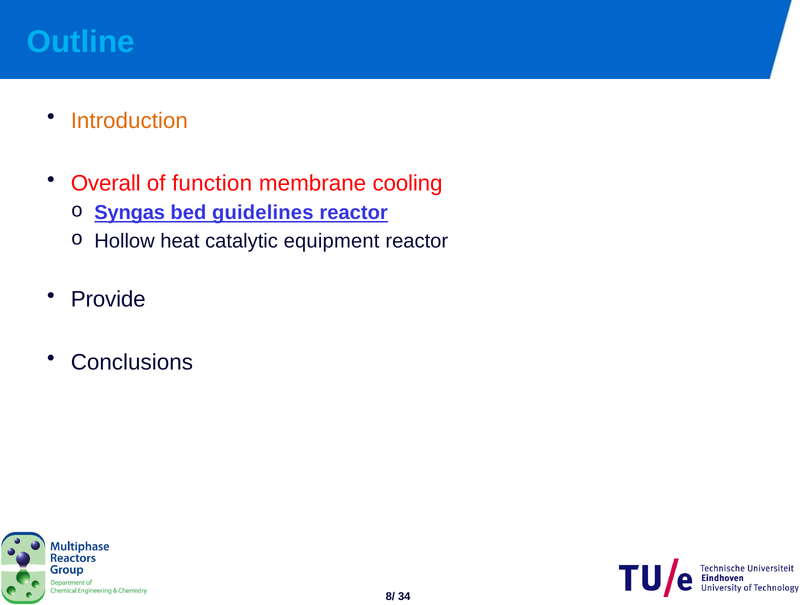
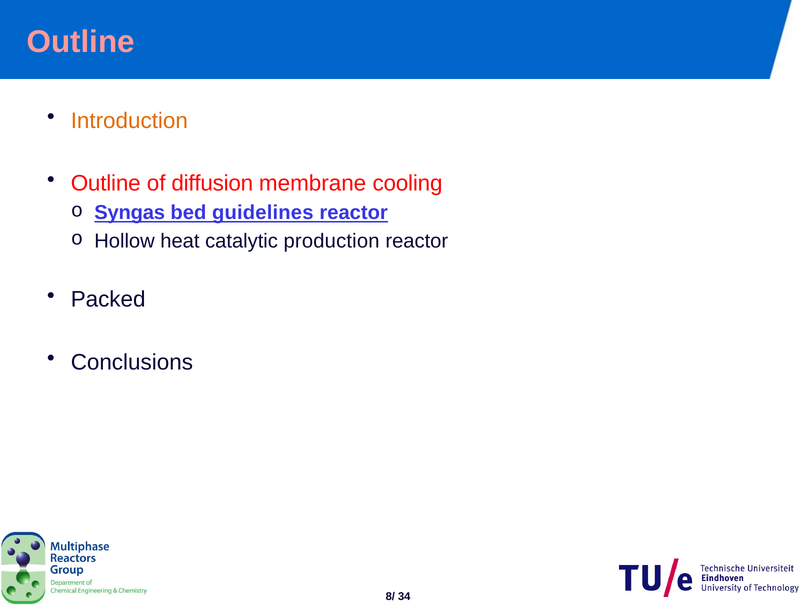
Outline colour: light blue -> pink (81, 42)
Overall: Overall -> Outline (106, 183)
function: function -> diffusion (212, 183)
equipment: equipment -> production (332, 241)
Provide: Provide -> Packed (108, 300)
